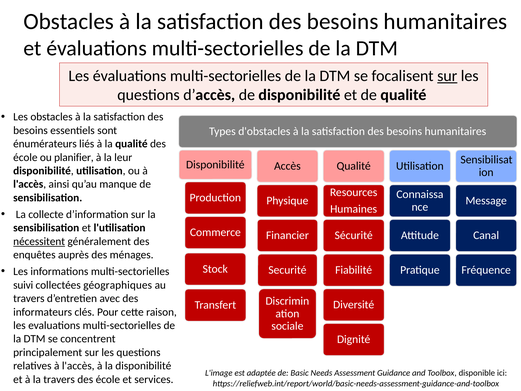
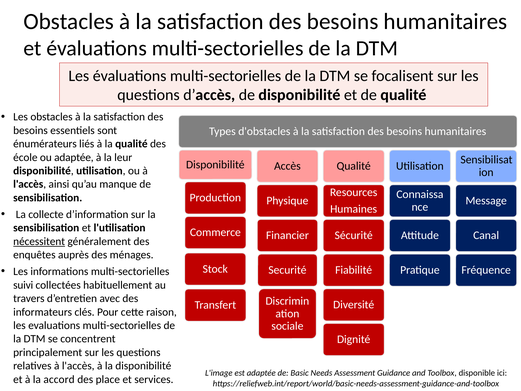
sur underline: present -> none (447, 76)
ou planifier: planifier -> adaptée (74, 157)
géographiques: géographiques -> habituellement (118, 285)
la travers: travers -> accord (59, 379)
école: école -> place (108, 379)
